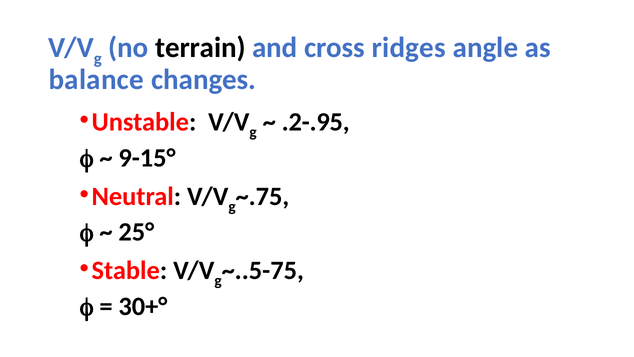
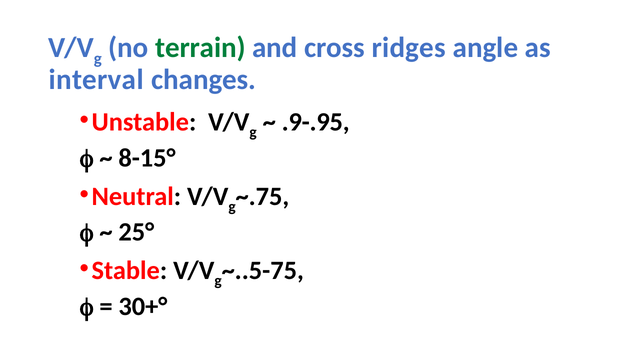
terrain colour: black -> green (200, 47)
balance: balance -> interval (96, 80)
.2-.95: .2-.95 -> .9-.95 (316, 122)
9-15°: 9-15° -> 8-15° (147, 158)
